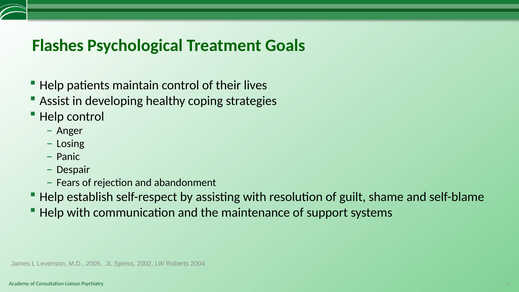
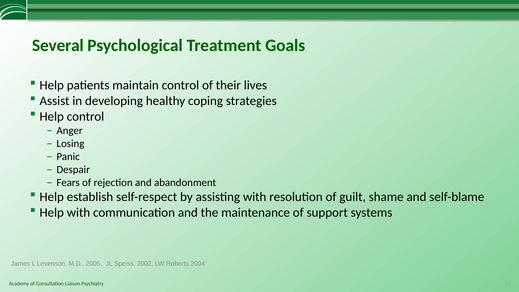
Flashes: Flashes -> Several (58, 46)
